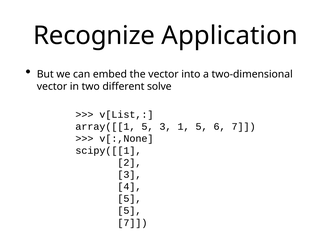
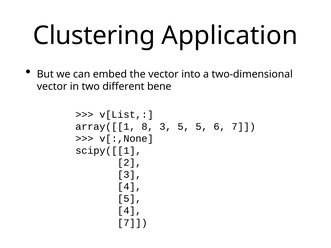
Recognize: Recognize -> Clustering (94, 36)
solve: solve -> bene (159, 87)
array([[1 5: 5 -> 8 (147, 127)
3 1: 1 -> 5 (184, 127)
5: 5 -> 4 (129, 211)
